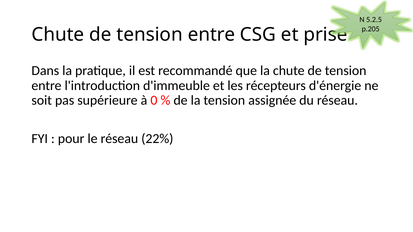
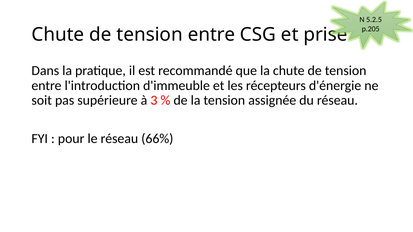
0: 0 -> 3 (154, 101)
22%: 22% -> 66% (157, 139)
